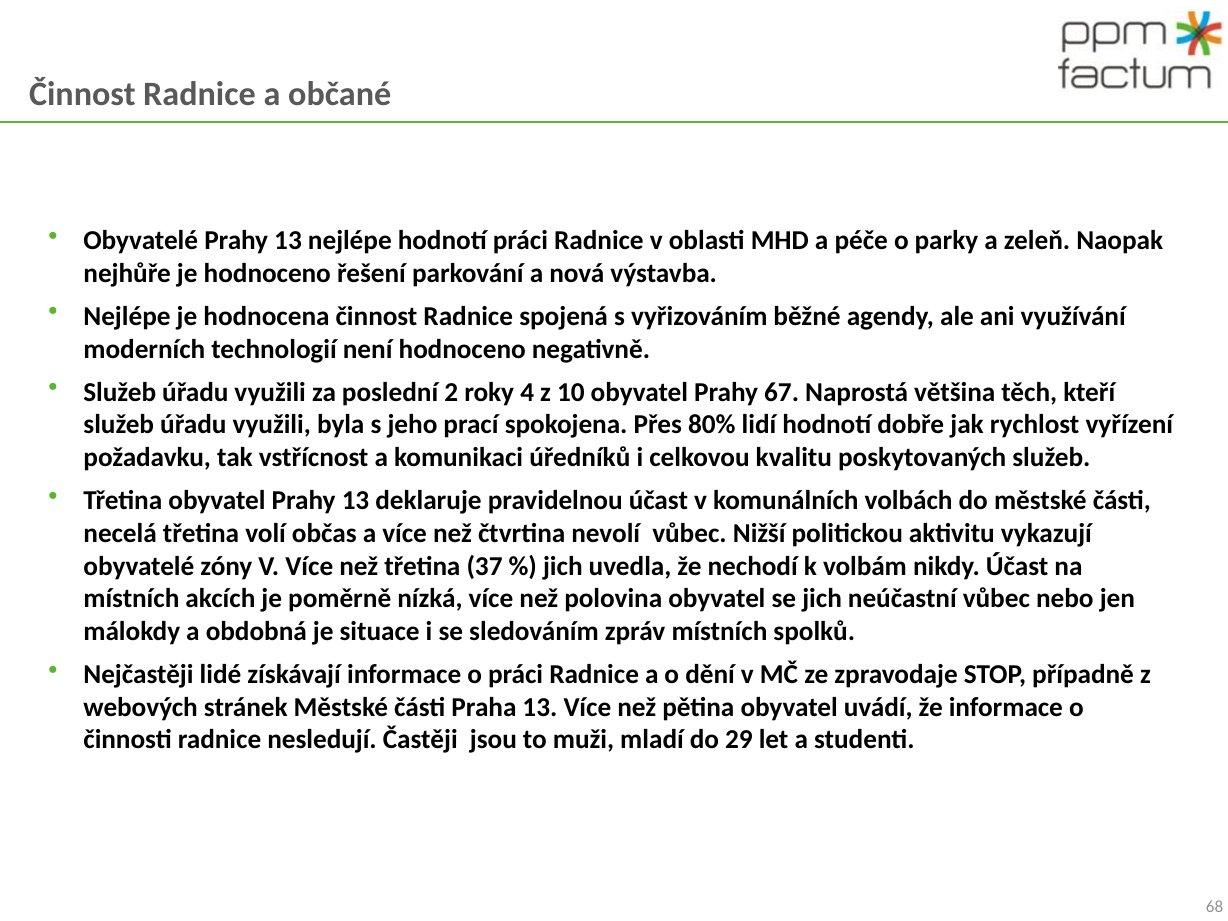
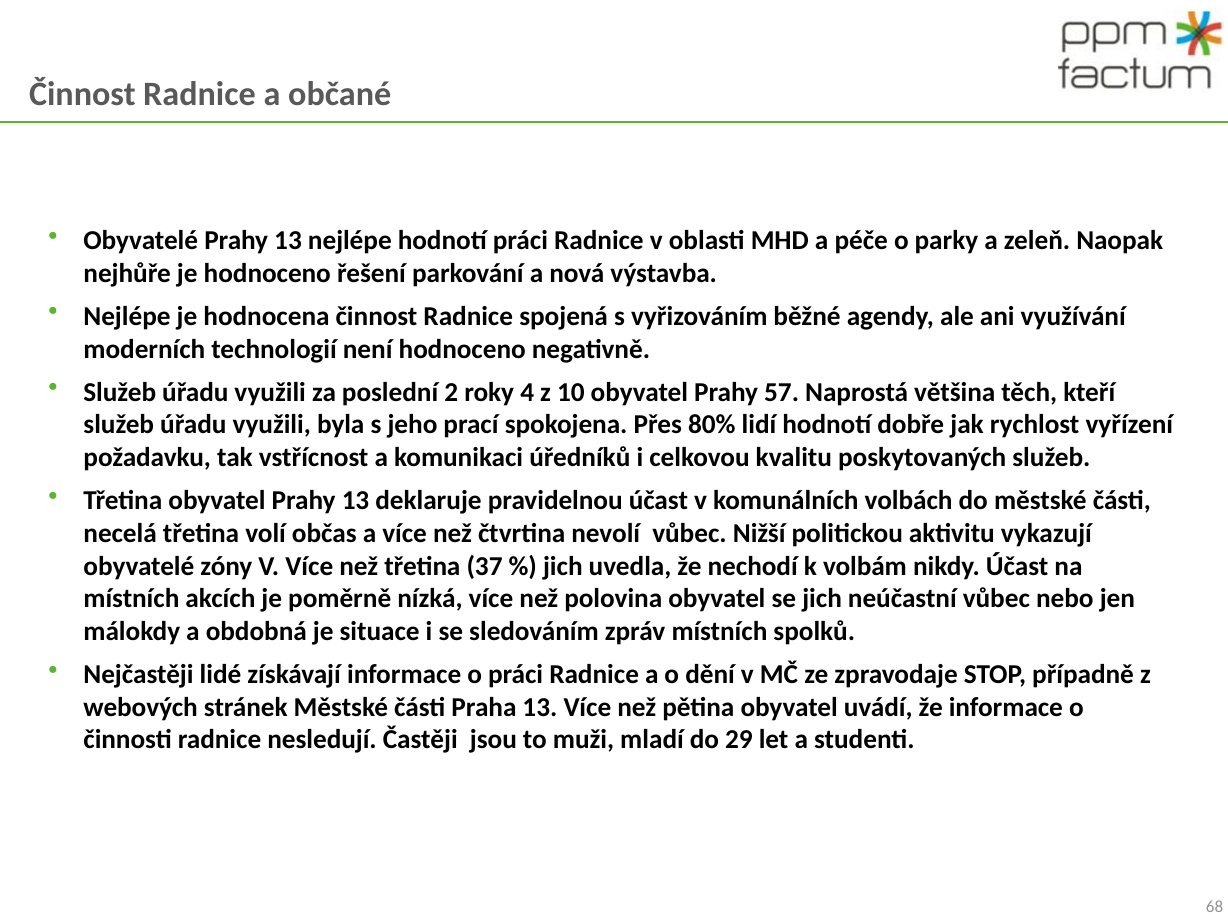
67: 67 -> 57 (782, 392)
